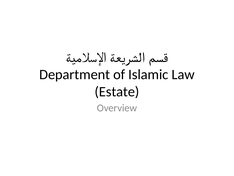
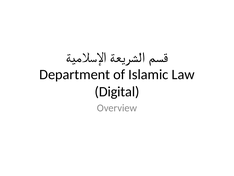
Estate: Estate -> Digital (117, 91)
